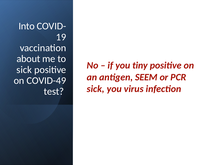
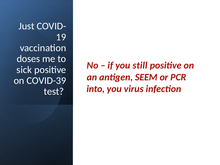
Into: Into -> Just (27, 26)
about: about -> doses (28, 59)
tiny: tiny -> still (140, 65)
COVID-49: COVID-49 -> COVID-39 (46, 81)
sick: sick -> into (96, 89)
